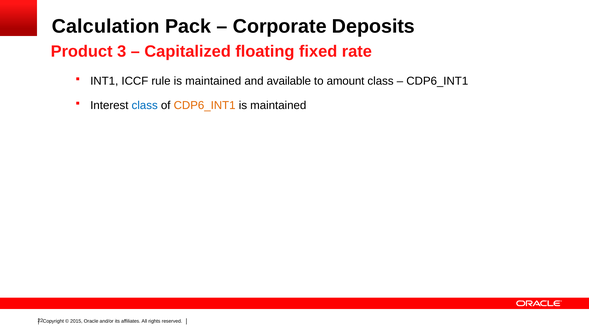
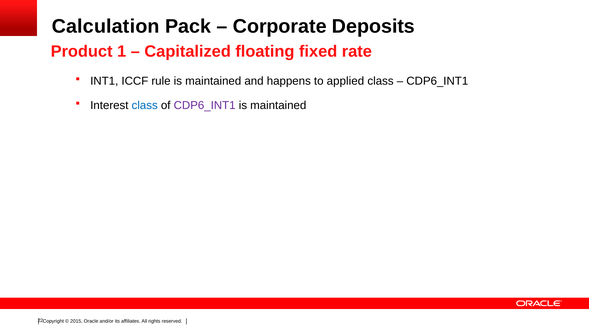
3: 3 -> 1 (122, 51)
available: available -> happens (289, 81)
amount: amount -> applied (345, 81)
CDP6_INT1 colour: orange -> purple (205, 105)
